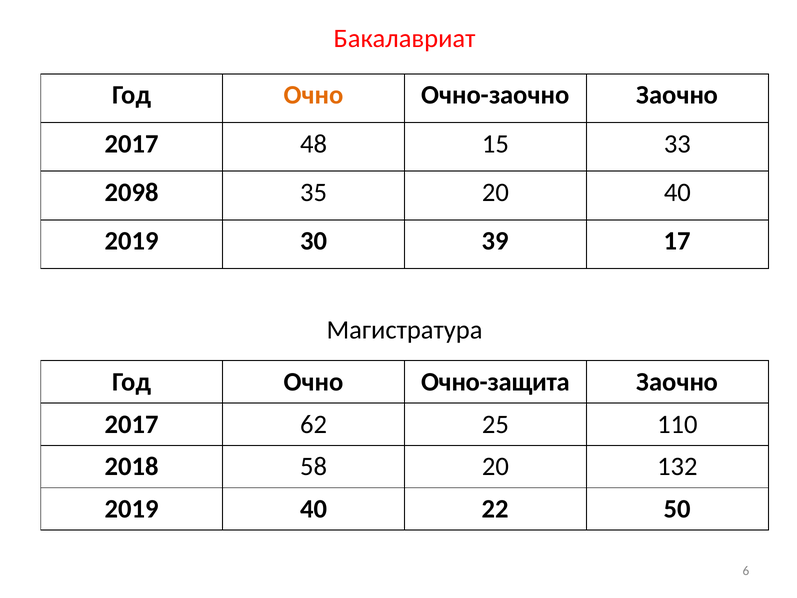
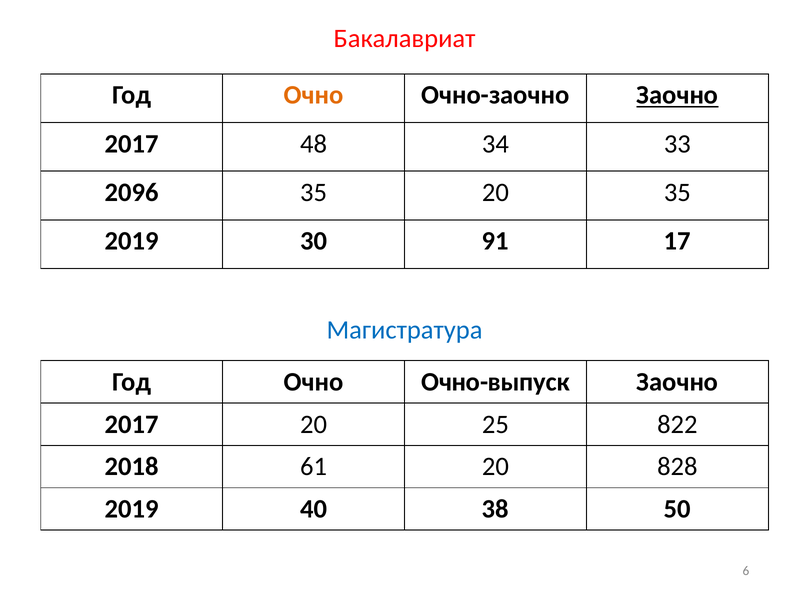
Заочно underline: none -> present (677, 95)
15: 15 -> 34 (495, 144)
2098: 2098 -> 2096 (132, 192)
20 40: 40 -> 35 (677, 192)
39: 39 -> 91 (495, 241)
Магистратура colour: black -> blue (405, 330)
Очно-защита: Очно-защита -> Очно-выпуск (496, 382)
2017 62: 62 -> 20 (314, 424)
110: 110 -> 822 (677, 424)
58: 58 -> 61 (314, 466)
132: 132 -> 828 (677, 466)
22: 22 -> 38 (495, 509)
